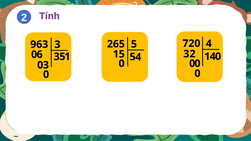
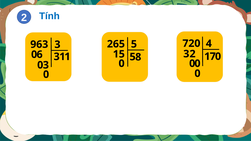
Tính colour: purple -> blue (49, 16)
4: 4 -> 7 (213, 57)
4: 4 -> 8 (138, 57)
5: 5 -> 1 (62, 57)
